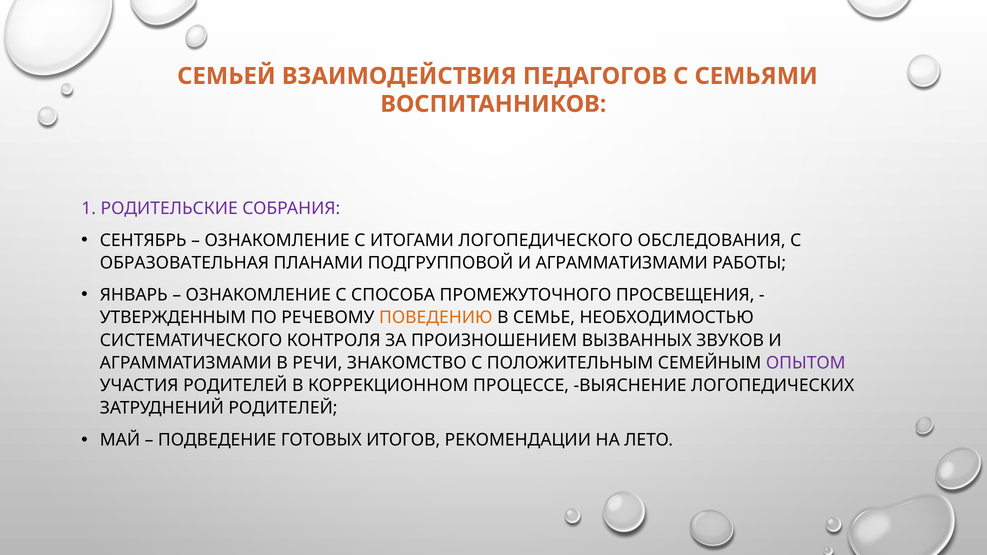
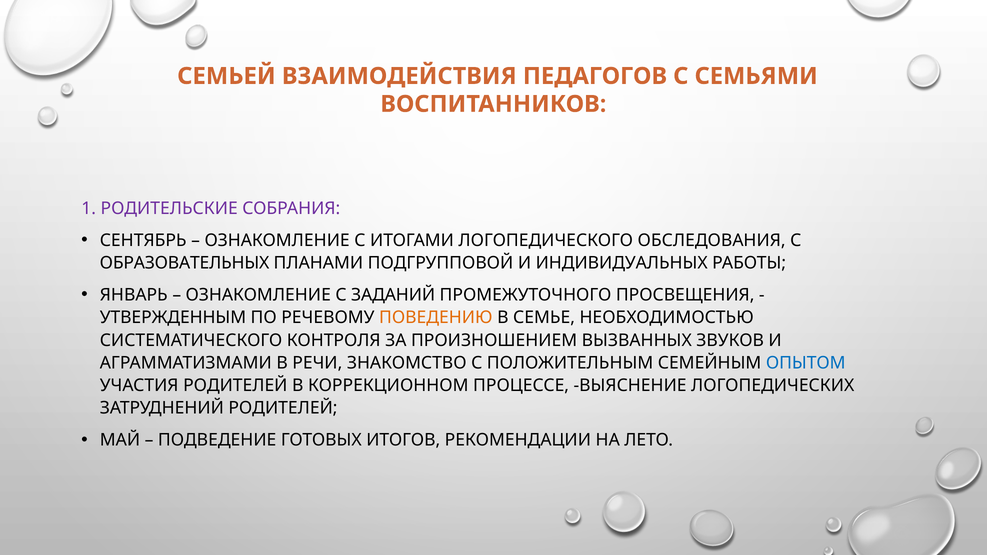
ОБРАЗОВАТЕЛЬНАЯ: ОБРАЗОВАТЕЛЬНАЯ -> ОБРАЗОВАТЕЛЬНЫХ (185, 263)
ПОДГРУППОВОЙ И АГРАММАТИЗМАМИ: АГРАММАТИЗМАМИ -> ИНДИВИДУАЛЬНЫХ (622, 263)
СПОСОБА: СПОСОБА -> ЗАДАНИЙ (393, 295)
ОПЫТОМ colour: purple -> blue (806, 363)
